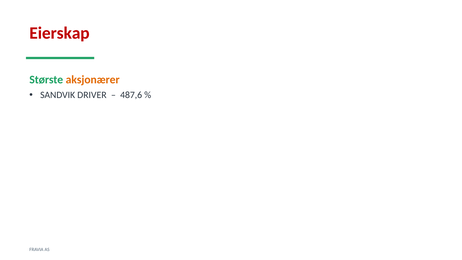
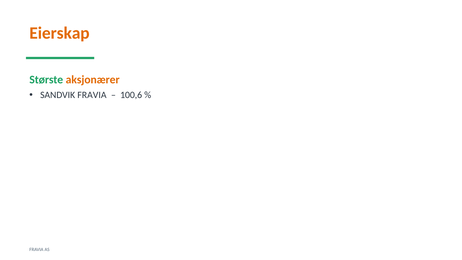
Eierskap colour: red -> orange (60, 33)
SANDVIK DRIVER: DRIVER -> FRAVIA (92, 95)
487,6: 487,6 -> 100,6 (131, 95)
